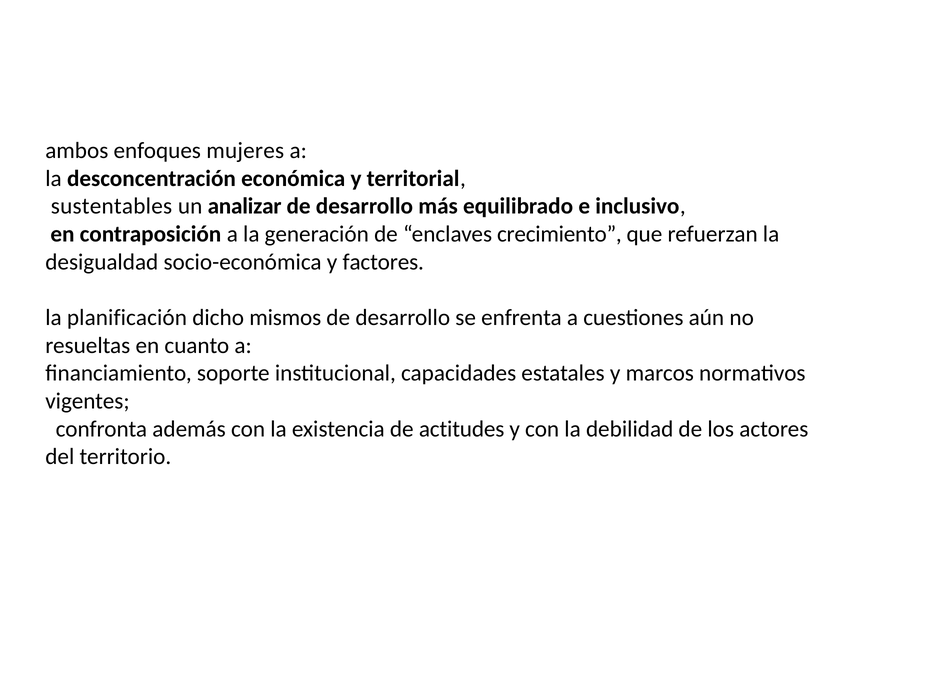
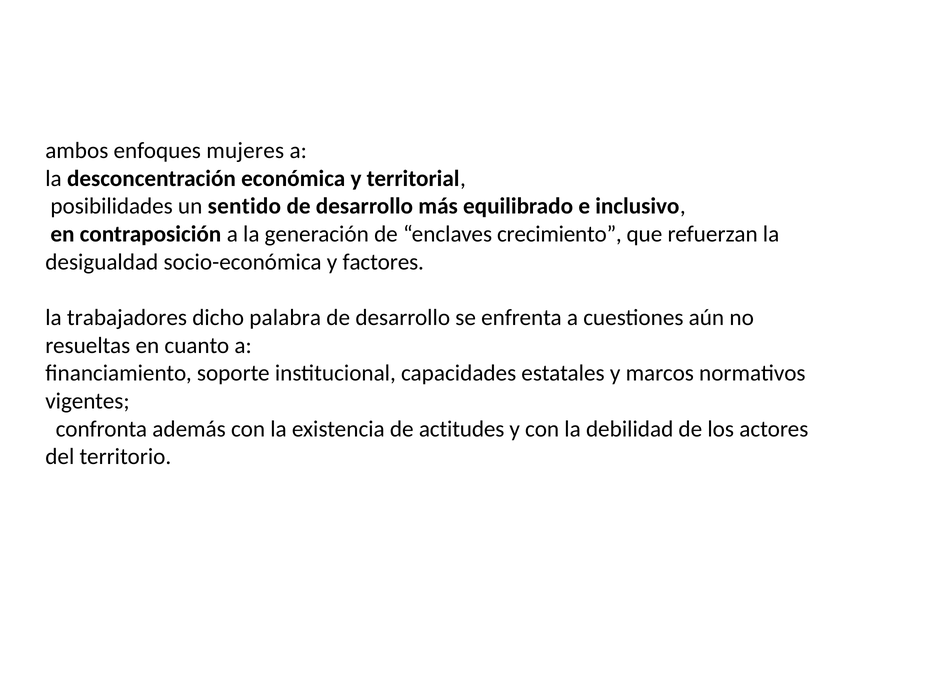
sustentables: sustentables -> posibilidades (112, 206)
analizar: analizar -> sentido (244, 206)
planificación: planificación -> trabajadores (127, 318)
mismos: mismos -> palabra (285, 318)
